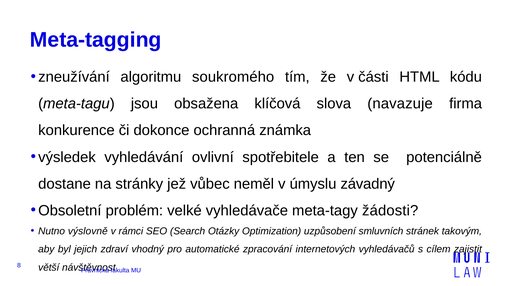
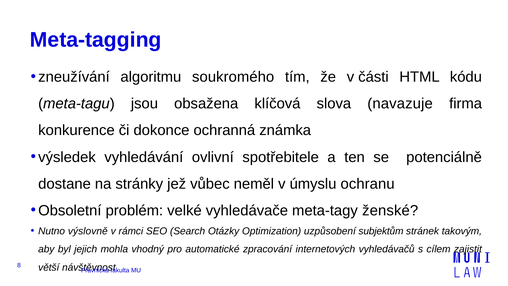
závadný: závadný -> ochranu (368, 184)
žádosti: žádosti -> ženské (390, 210)
smluvních: smluvních -> subjektům (381, 231)
zdraví: zdraví -> mohla (114, 249)
